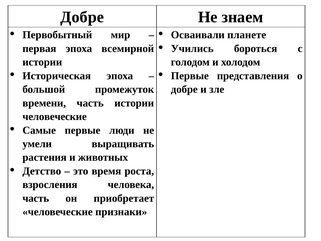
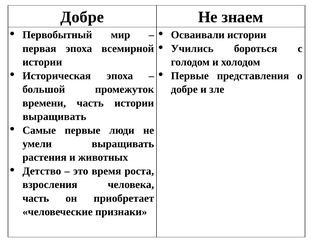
Осваивали планете: планете -> истории (247, 35)
человеческие: человеческие -> выращивать (54, 117)
